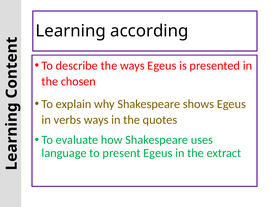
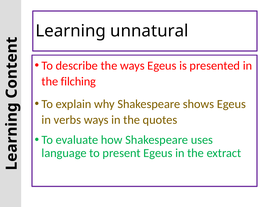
according: according -> unnatural (149, 31)
chosen: chosen -> filching (78, 81)
